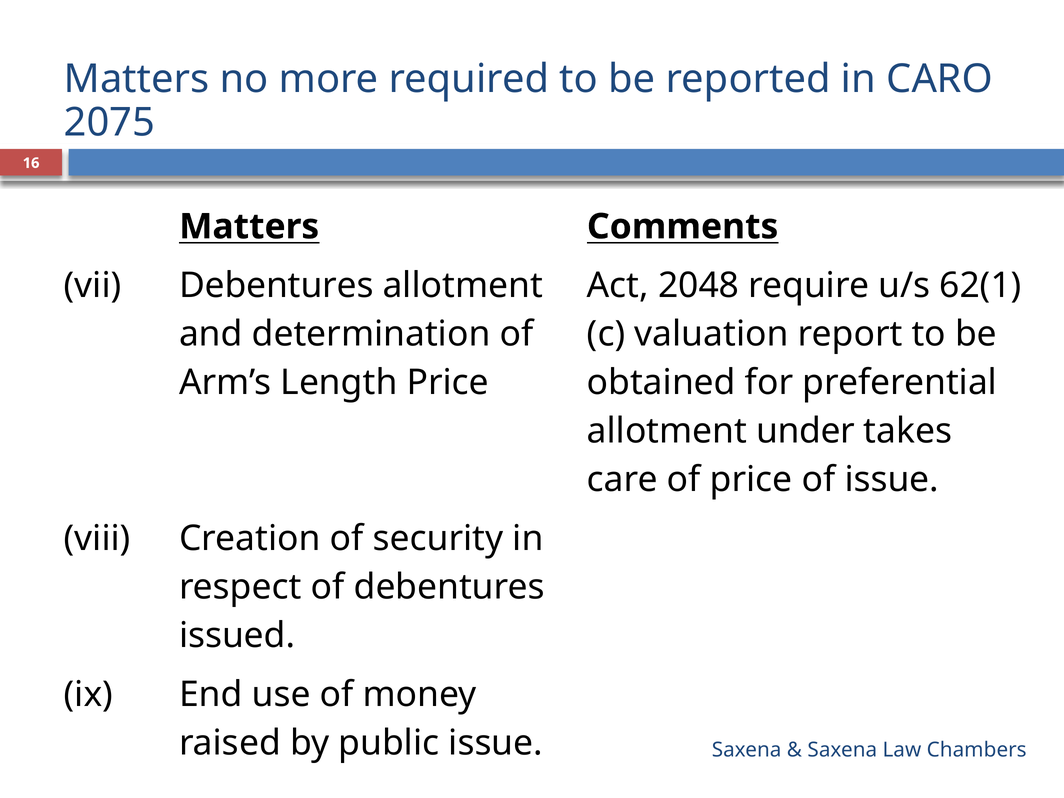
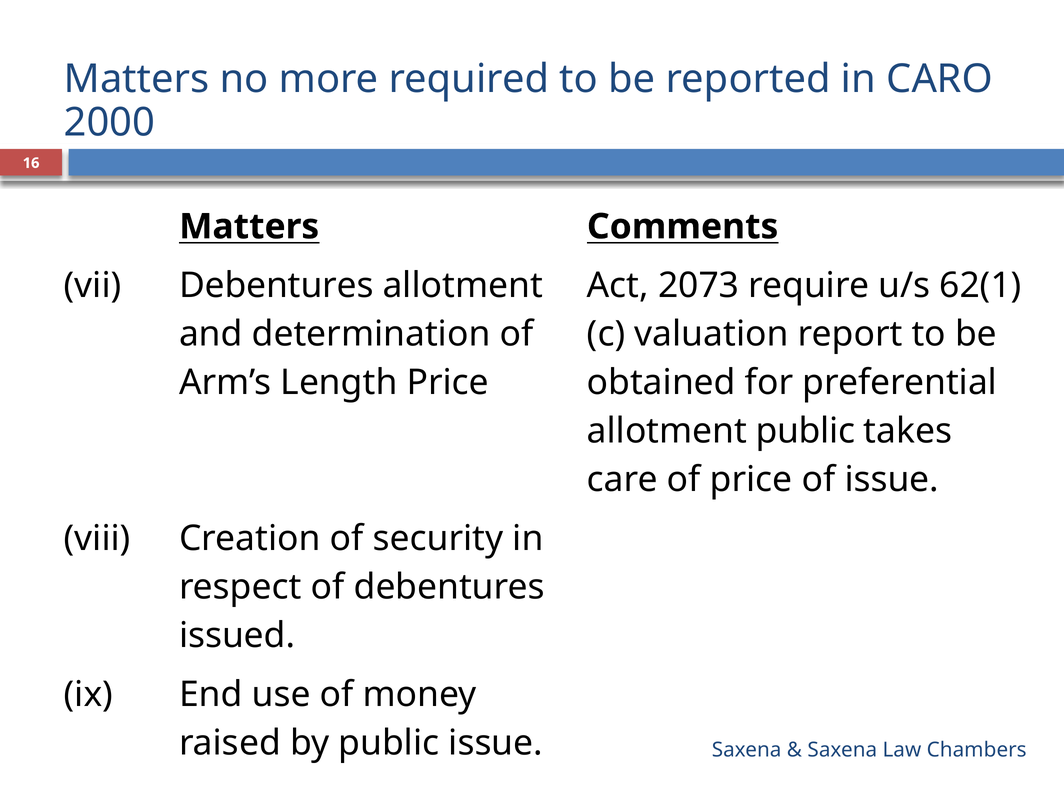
2075: 2075 -> 2000 (109, 123)
2048: 2048 -> 2073 (699, 286)
allotment under: under -> public (805, 431)
